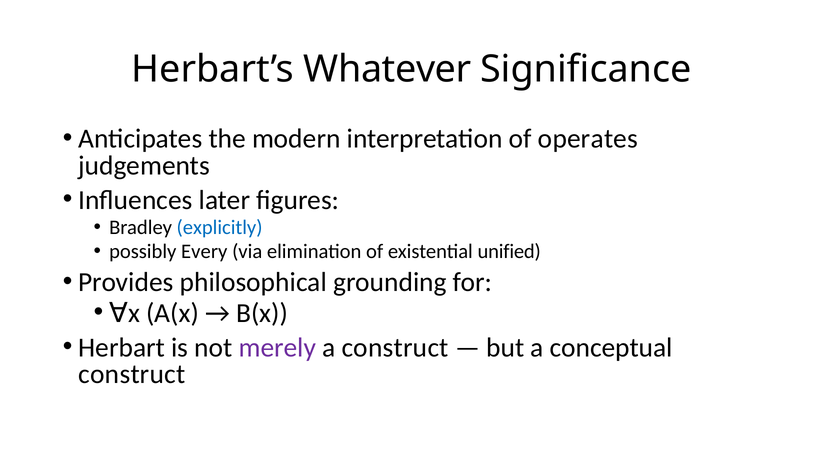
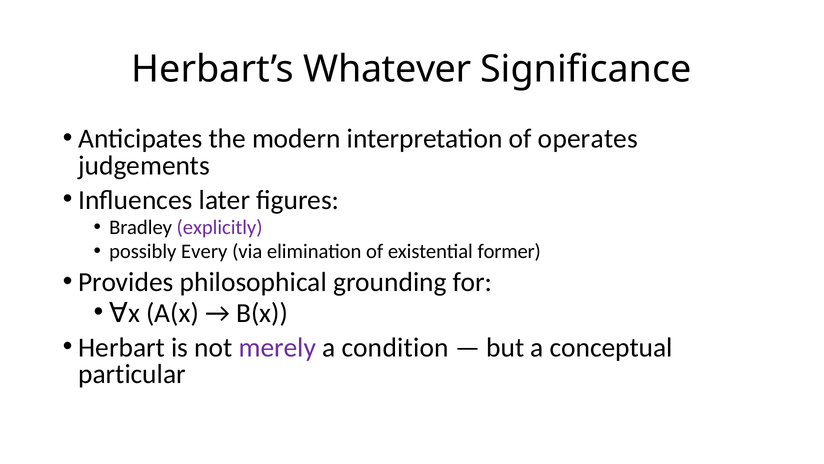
explicitly colour: blue -> purple (220, 227)
unified: unified -> former (509, 251)
a construct: construct -> condition (395, 347)
construct: construct -> particular (132, 374)
